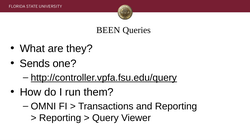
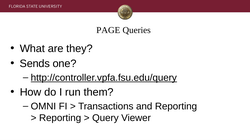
BEEN: BEEN -> PAGE (108, 30)
